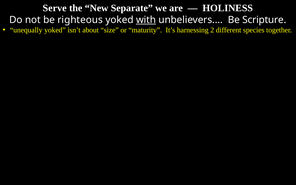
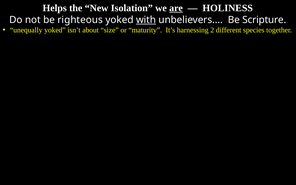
Serve: Serve -> Helps (55, 8)
Separate: Separate -> Isolation (132, 8)
are underline: none -> present (176, 8)
